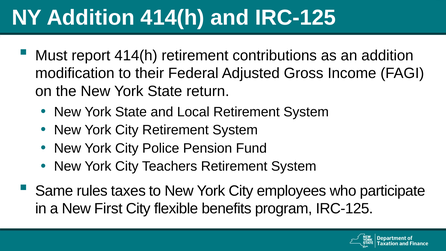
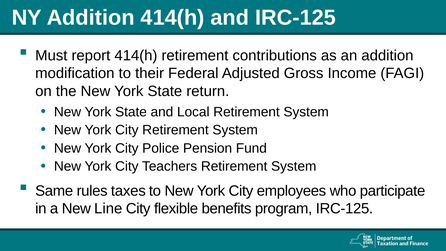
First: First -> Line (108, 209)
